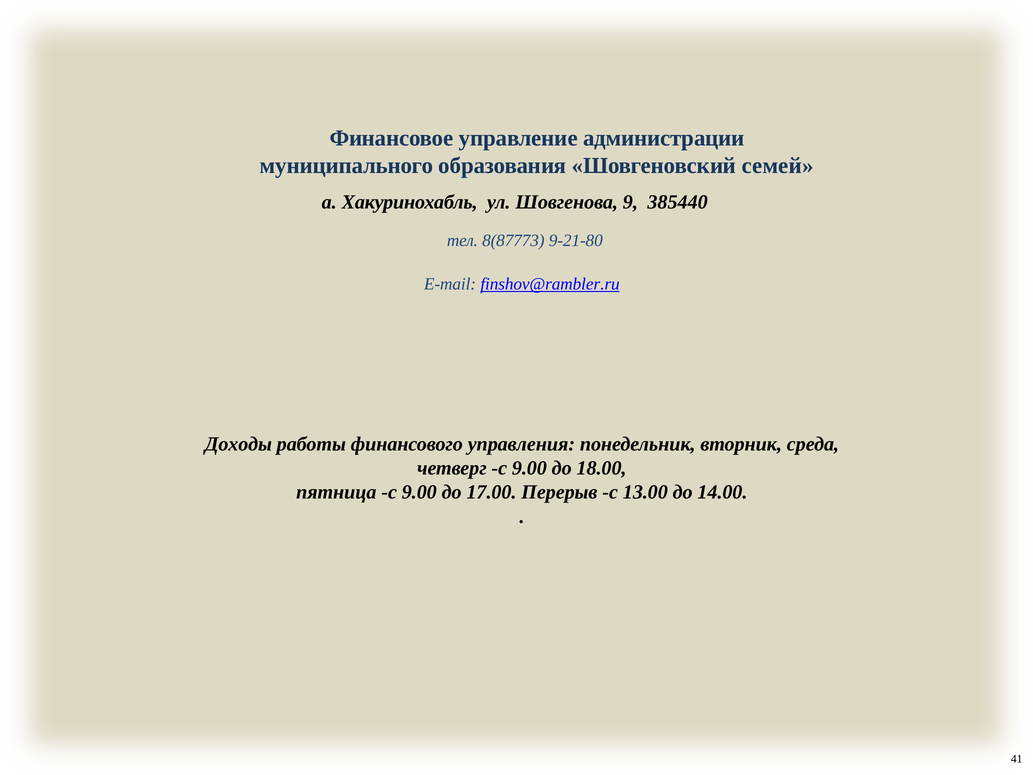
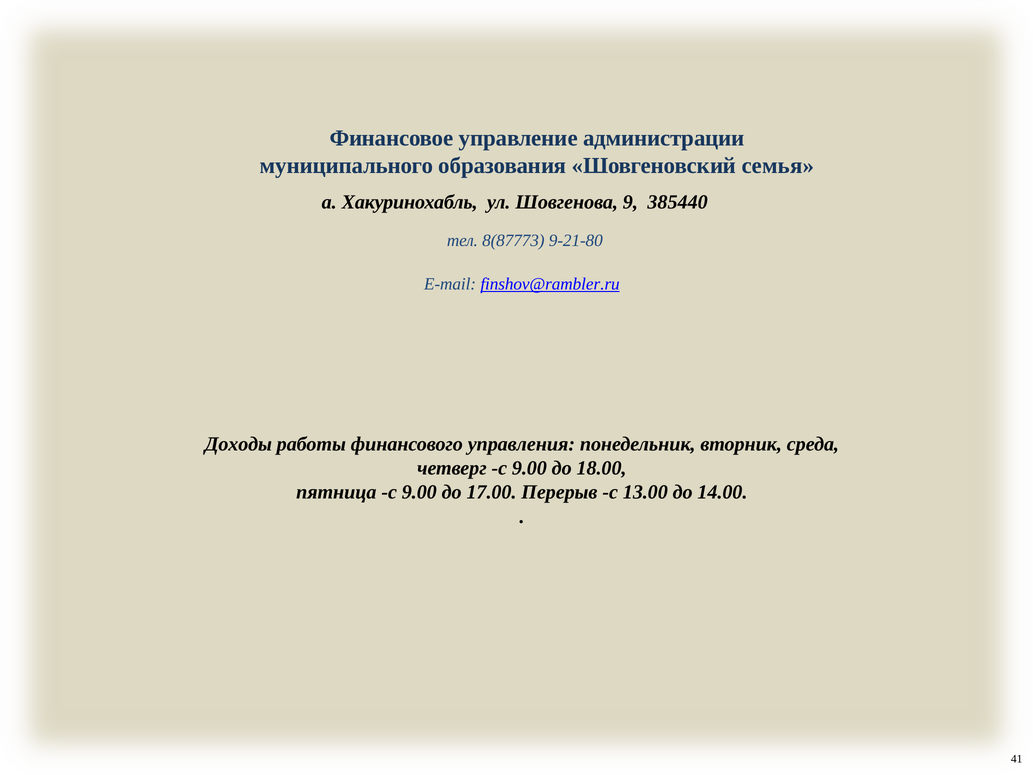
семей: семей -> семья (778, 166)
